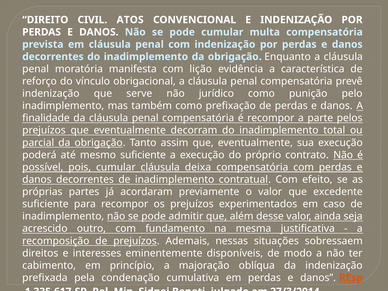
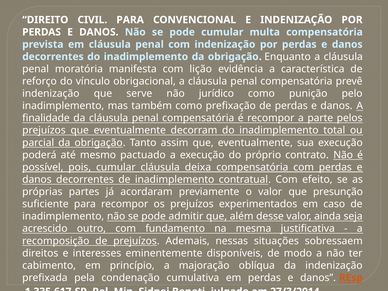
CIVIL ATOS: ATOS -> PARA (130, 20)
mesmo suficiente: suficiente -> pactuado (143, 155)
excedente: excedente -> presunção (338, 192)
